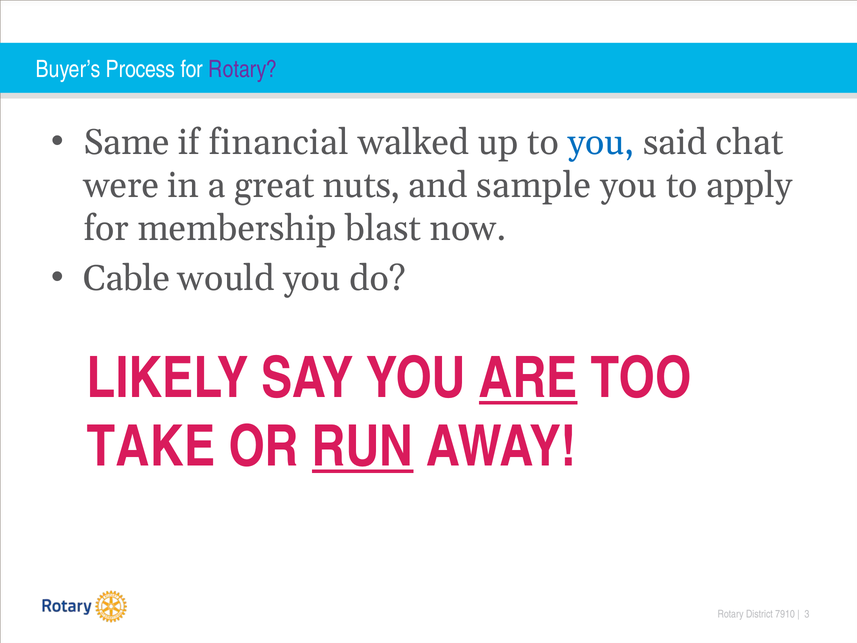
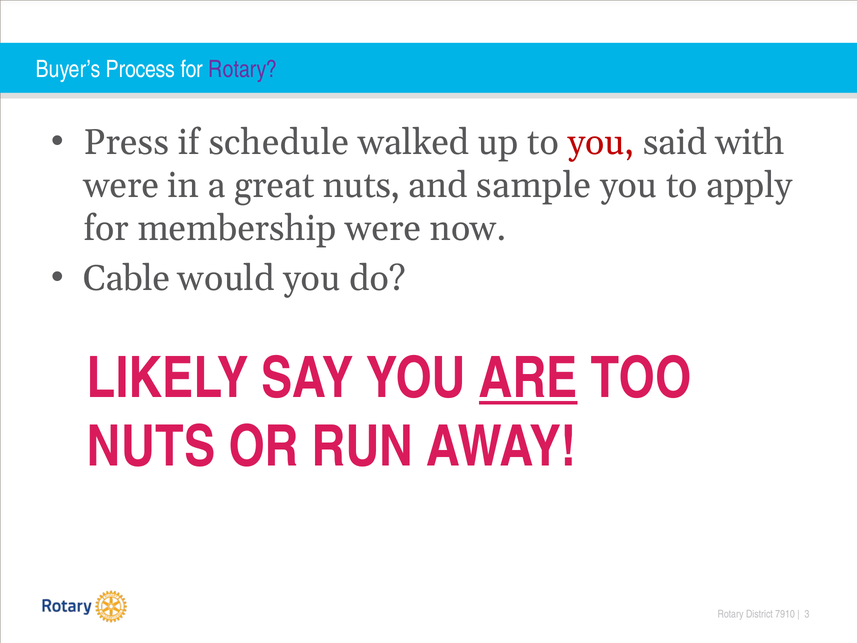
Same: Same -> Press (126, 142)
financial: financial -> schedule (279, 142)
you colour: blue -> red (601, 142)
chat: chat -> with (750, 142)
membership blast: blast -> were (383, 228)
TAKE: TAKE -> NUTS (151, 447)
RUN underline: present -> none (363, 447)
